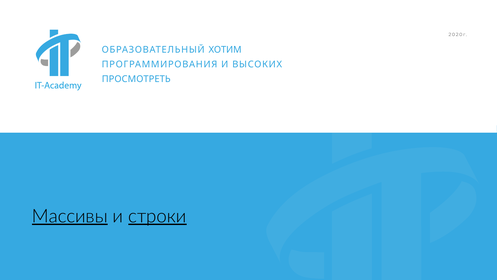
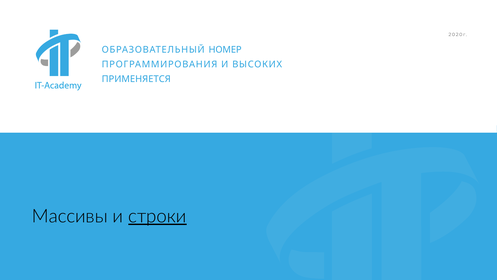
ХОТИМ: ХОТИМ -> НОМЕР (225, 50)
ПРОСМОТРЕТЬ: ПРОСМОТРЕТЬ -> ПРИМЕНЯЕТСЯ (136, 79)
Массивы underline: present -> none (70, 216)
